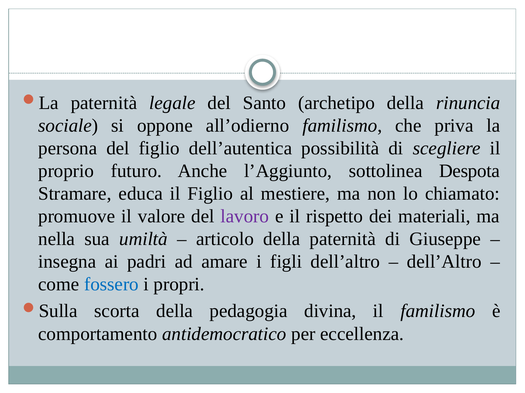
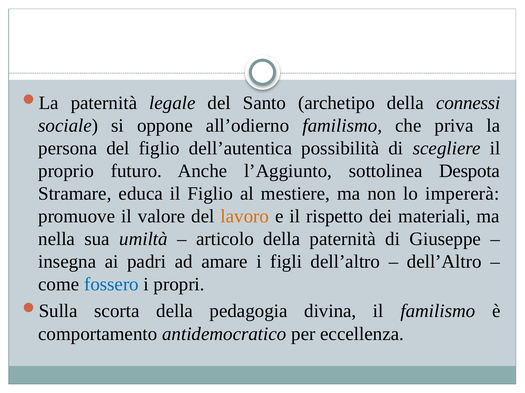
rinuncia: rinuncia -> connessi (468, 103)
chiamato: chiamato -> impererà (462, 194)
lavoro colour: purple -> orange (245, 217)
